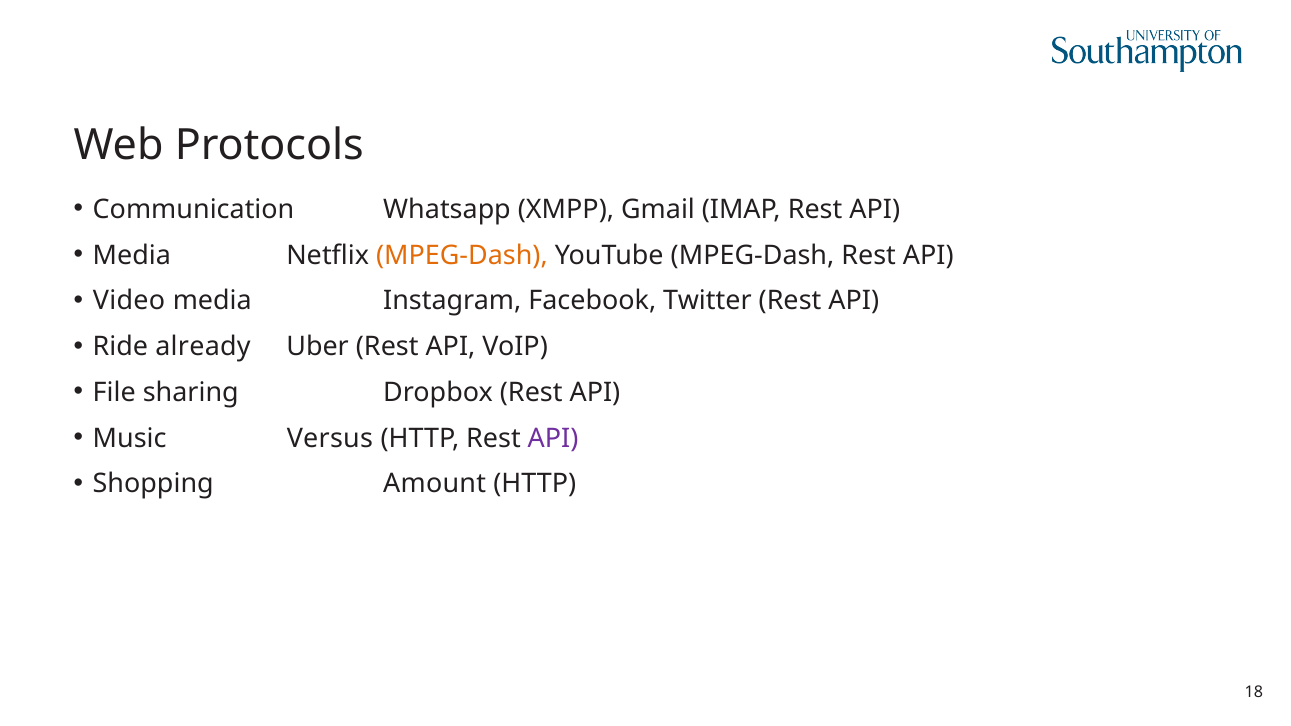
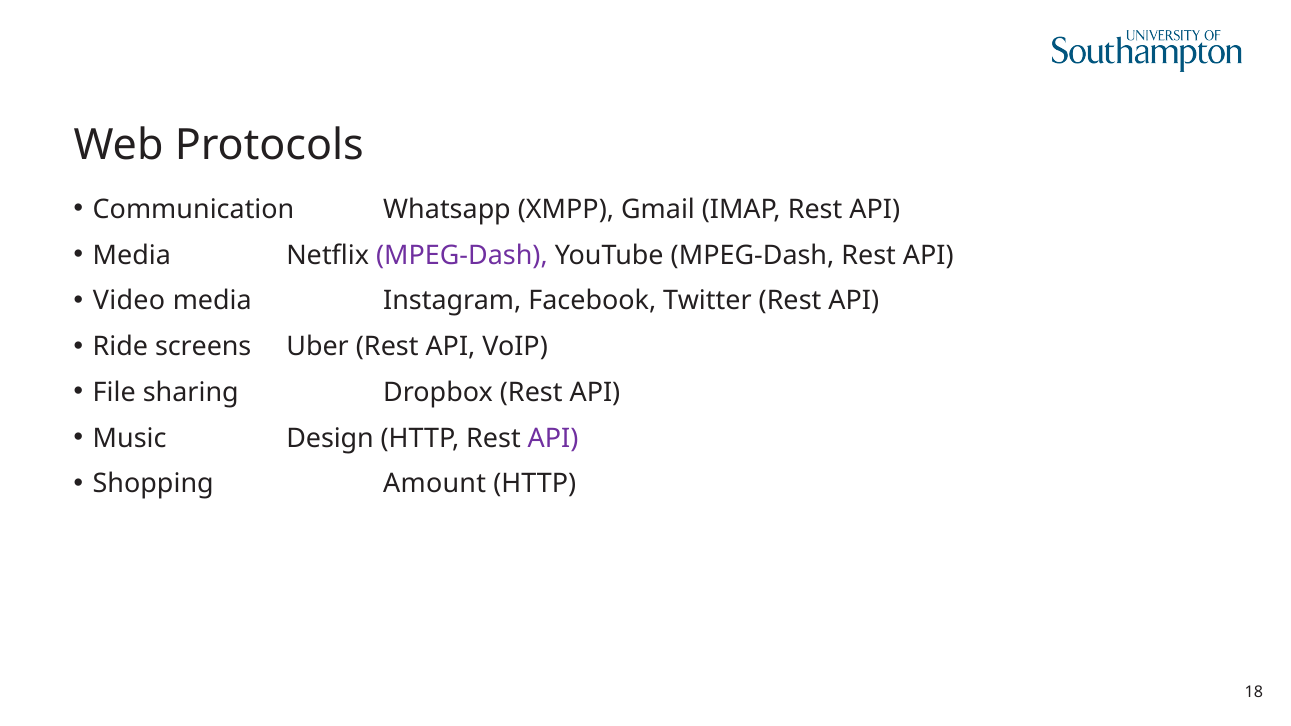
MPEG-Dash colour: orange -> purple (462, 255)
already: already -> screens (203, 347)
Versus: Versus -> Design (330, 438)
